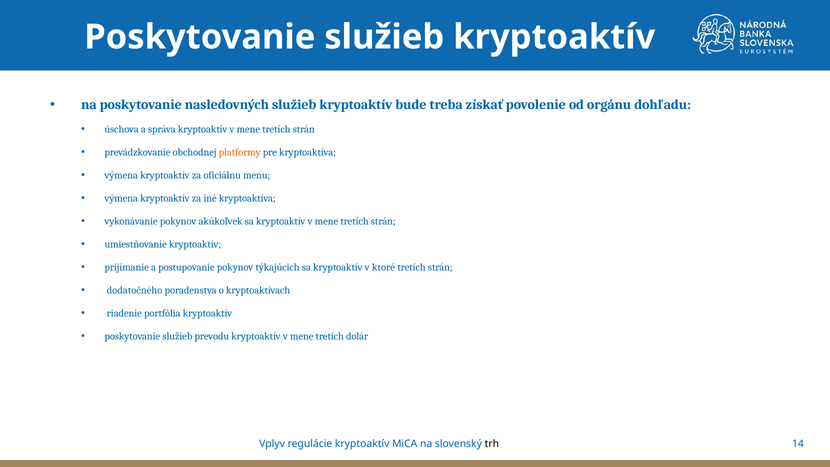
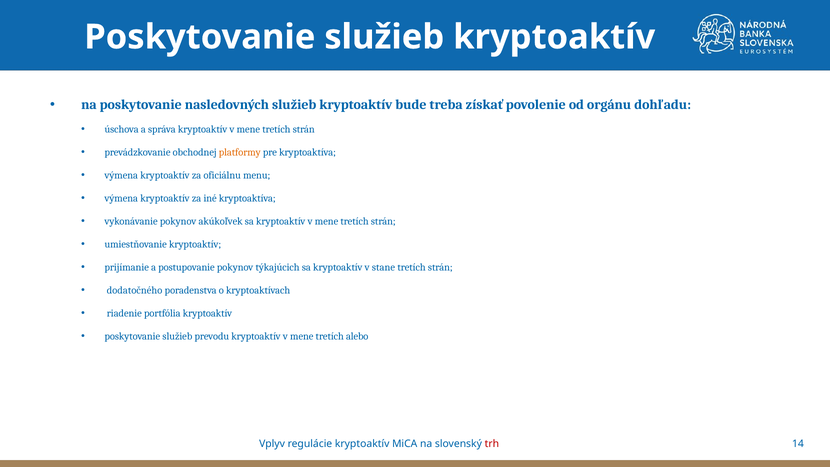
ktoré: ktoré -> stane (383, 267)
dolár: dolár -> alebo (357, 336)
trh colour: black -> red (492, 444)
